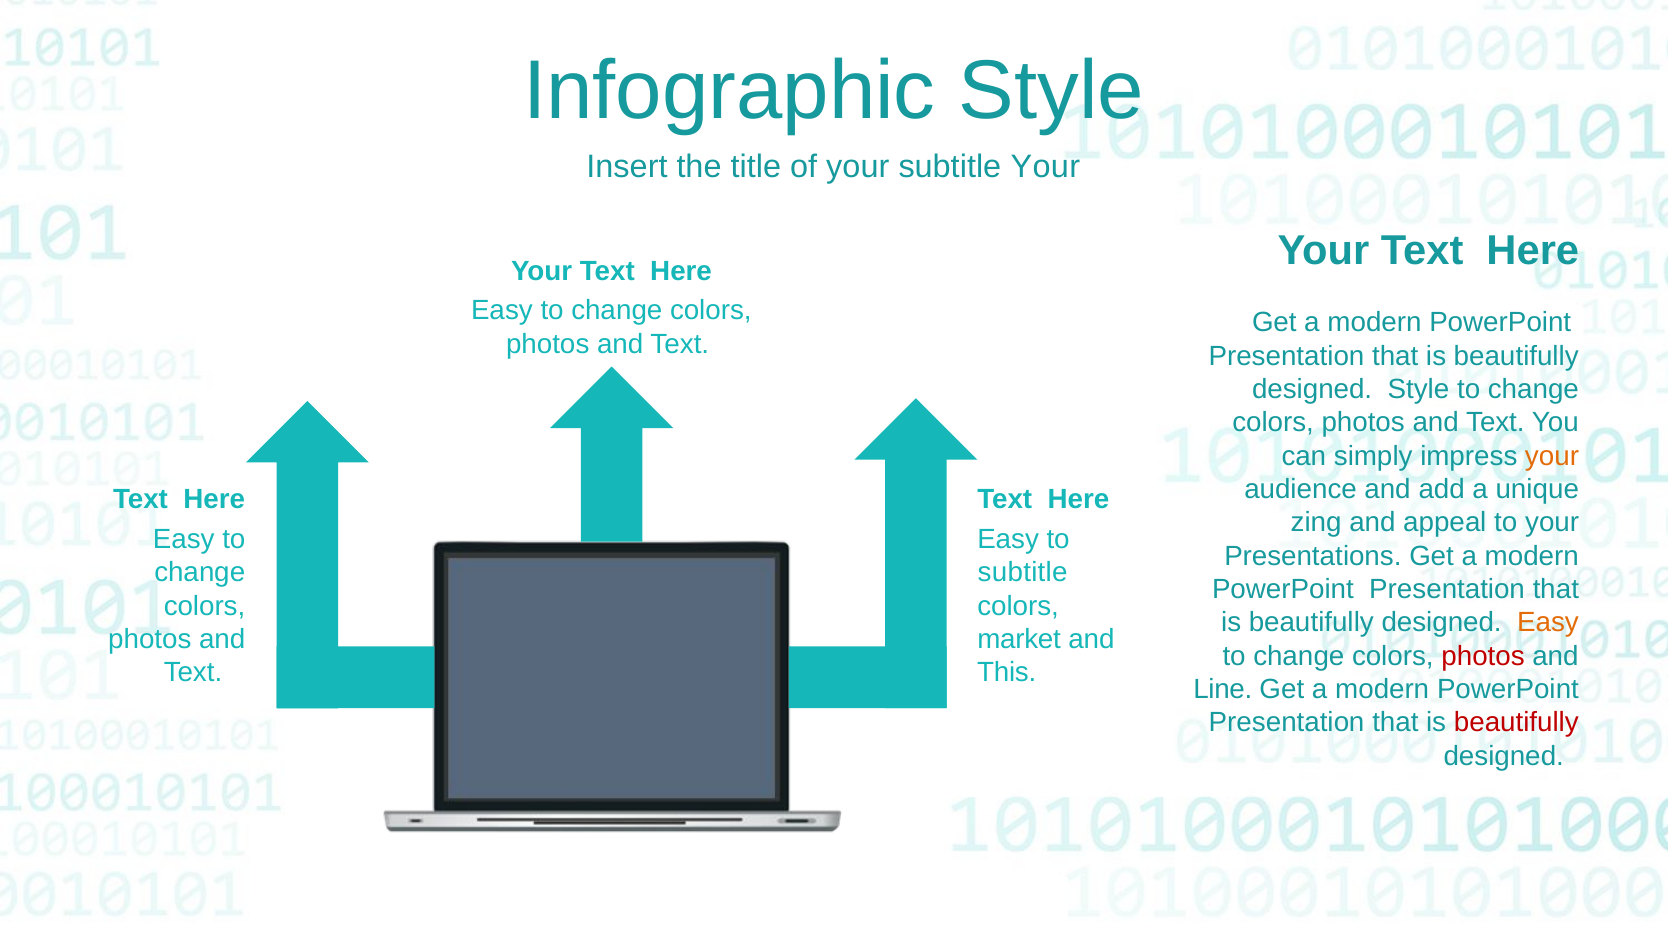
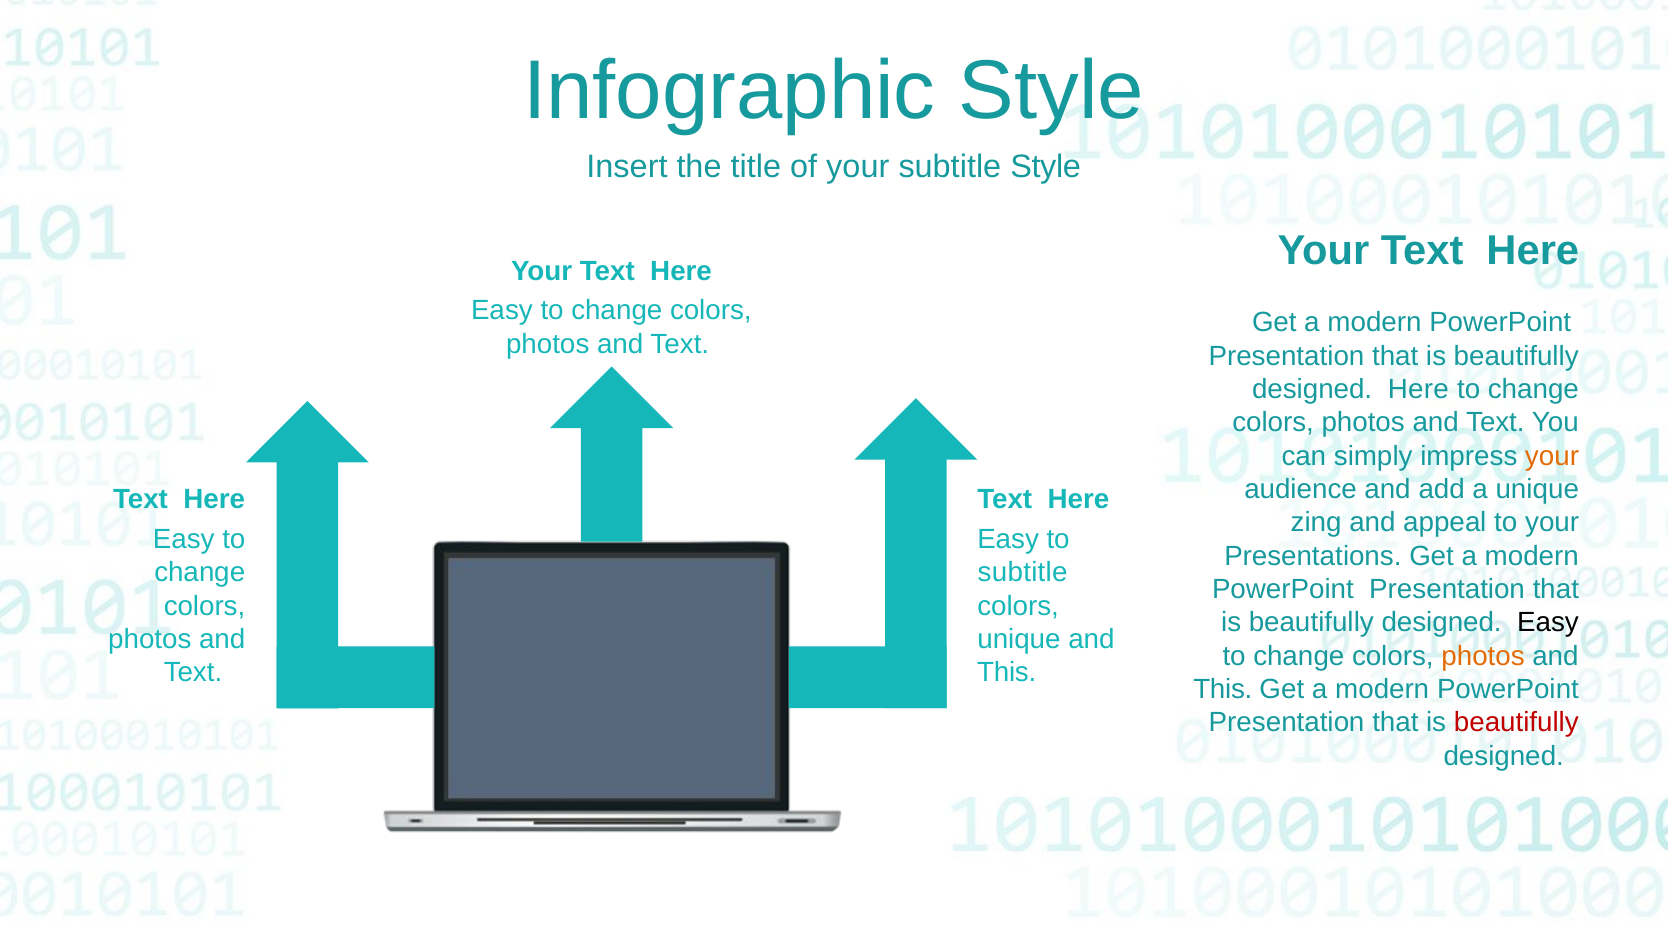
subtitle Your: Your -> Style (1046, 167)
designed Style: Style -> Here (1418, 389)
Easy colour: orange -> black (1548, 623)
market: market -> unique (1019, 639)
photos colour: red -> orange (1483, 656)
Line: Line -> This (1223, 690)
